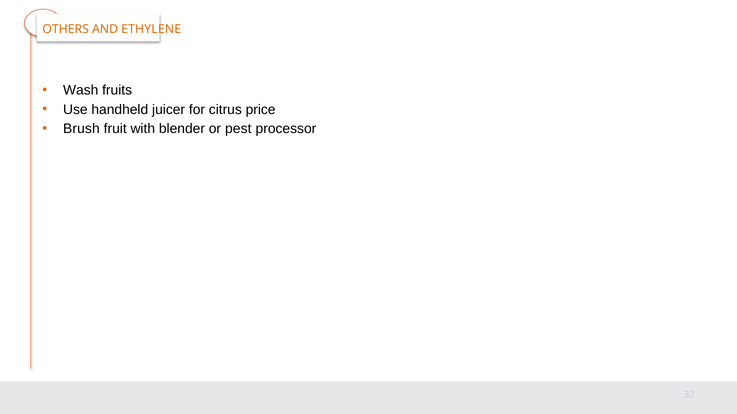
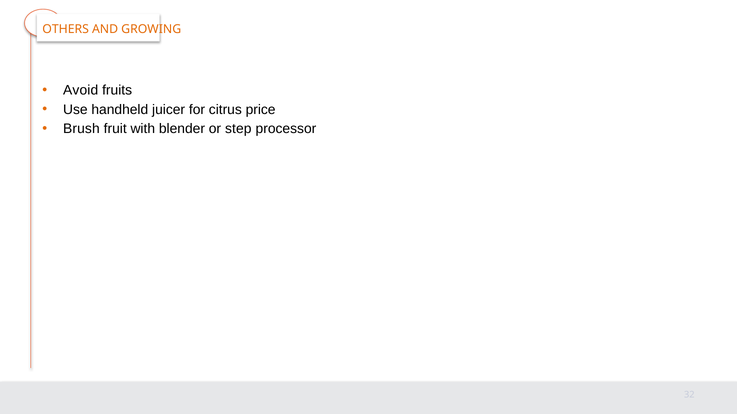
ETHYLENE: ETHYLENE -> GROWING (151, 29)
Wash: Wash -> Avoid (81, 90)
pest: pest -> step (238, 129)
